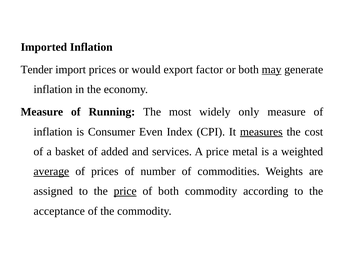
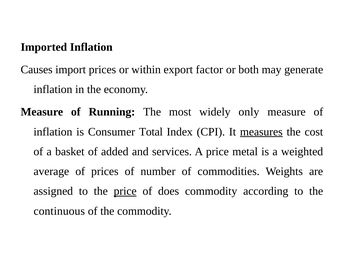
Tender: Tender -> Causes (37, 70)
would: would -> within (146, 70)
may underline: present -> none (272, 70)
Even: Even -> Total (151, 132)
average underline: present -> none (51, 171)
of both: both -> does (169, 191)
acceptance: acceptance -> continuous (59, 211)
